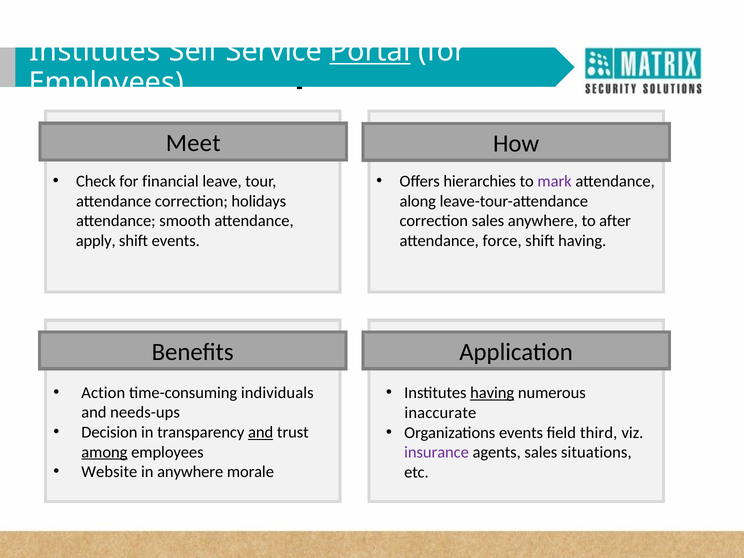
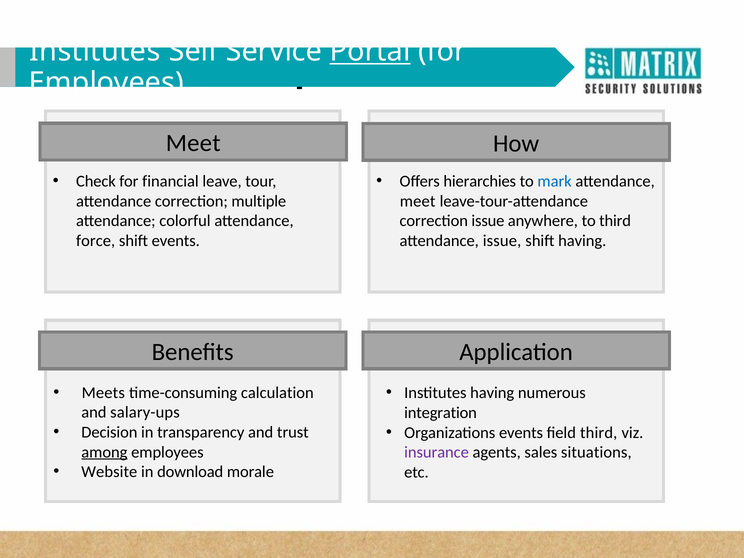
mark colour: purple -> blue (555, 181)
holidays: holidays -> multiple (259, 201)
along: along -> meet (418, 201)
smooth: smooth -> colorful (185, 221)
correction sales: sales -> issue (488, 221)
to after: after -> third (615, 221)
apply: apply -> force (96, 241)
attendance force: force -> issue (502, 241)
Action: Action -> Meets (103, 393)
individuals: individuals -> calculation (277, 393)
having underline: present -> none (492, 393)
needs-ups: needs-ups -> salary-ups (145, 412)
inaccurate: inaccurate -> integration (441, 413)
and underline: present -> none (261, 432)
in anywhere: anywhere -> download (190, 472)
